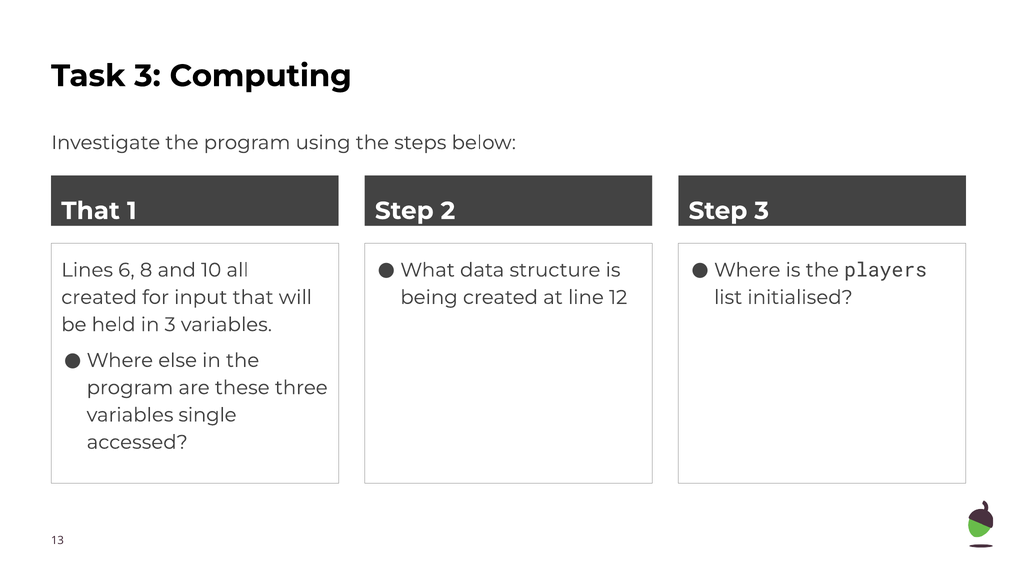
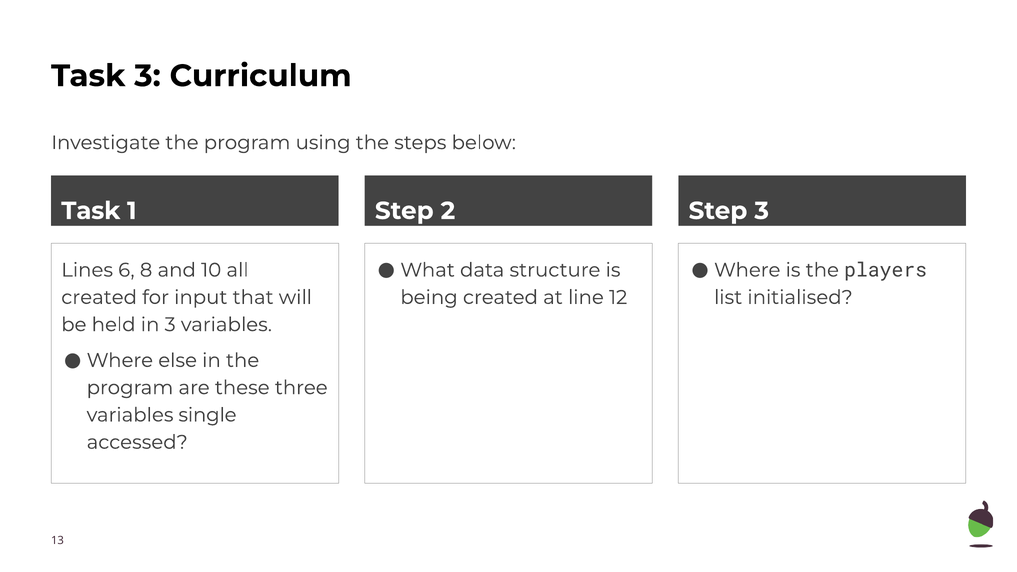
Computing: Computing -> Curriculum (261, 76)
That: That -> Task (91, 211)
